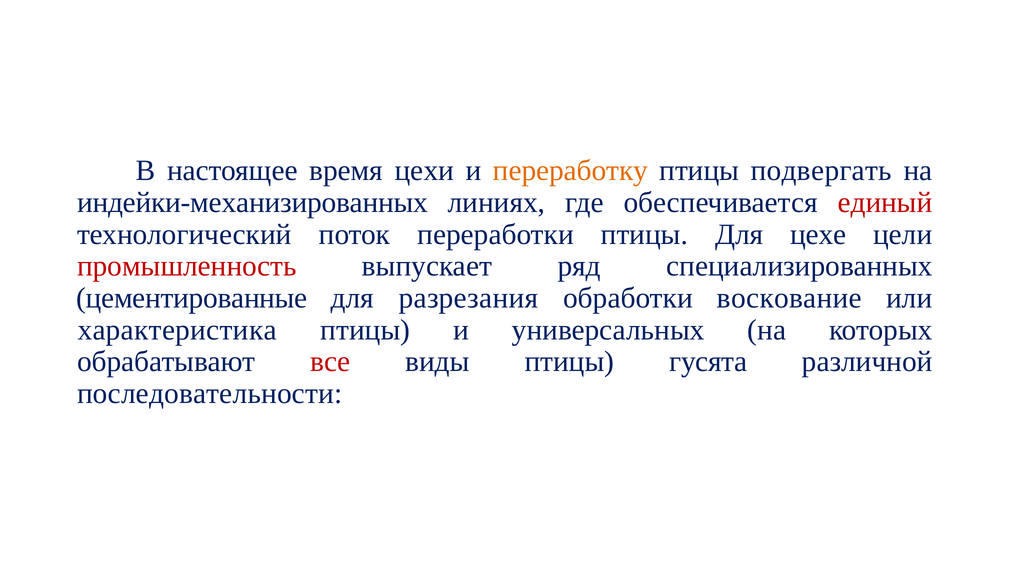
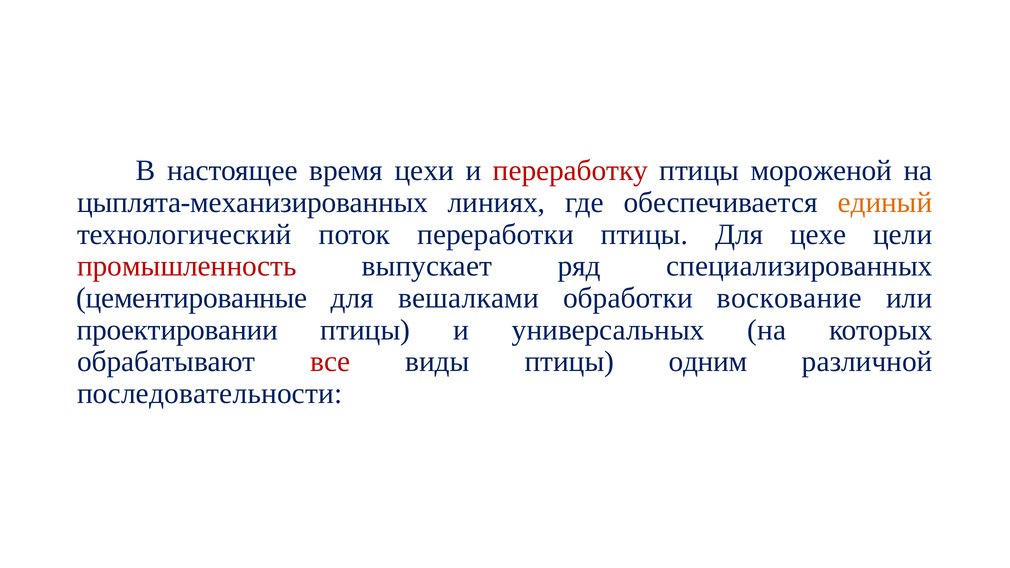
переработку colour: orange -> red (570, 171)
подвергать: подвергать -> мороженой (821, 171)
индейки-механизированных: индейки-механизированных -> цыплята-механизированных (252, 203)
единый colour: red -> orange (885, 203)
разрезания: разрезания -> вешалками (469, 298)
характеристика: характеристика -> проектировании (177, 330)
гусята: гусята -> одним (708, 362)
